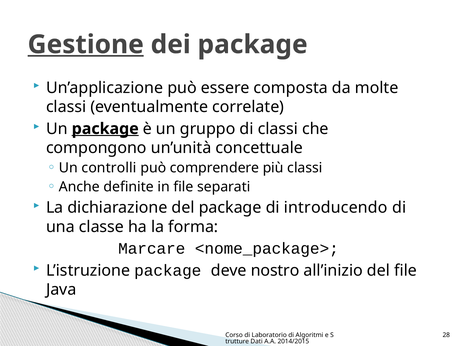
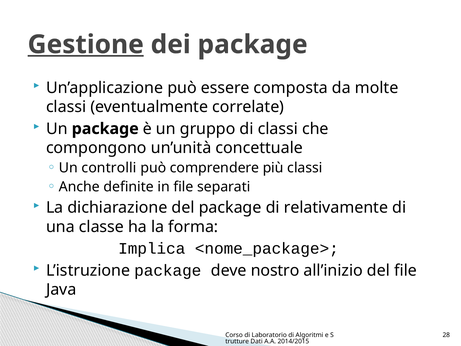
package underline: present -> none (105, 129)
introducendo: introducendo -> relativamente (336, 208)
Marcare: Marcare -> Implica (152, 249)
